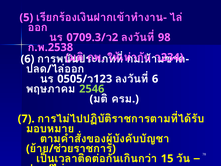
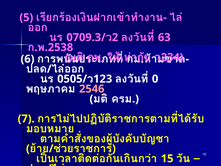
98: 98 -> 63 (164, 37)
6: 6 -> 0 (155, 79)
2546 colour: light green -> pink (92, 89)
